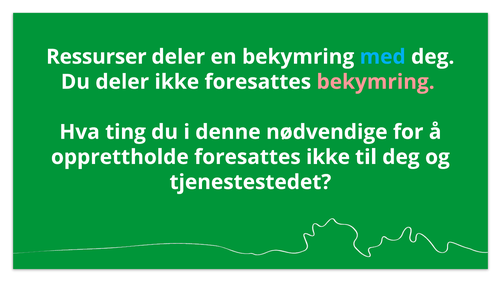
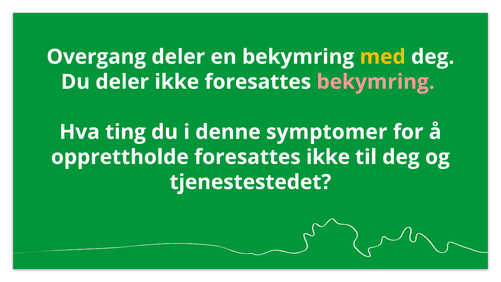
Ressurser: Ressurser -> Overgang (96, 57)
med colour: light blue -> yellow (383, 57)
nødvendige: nødvendige -> symptomer (327, 132)
